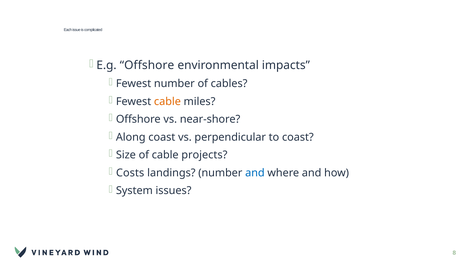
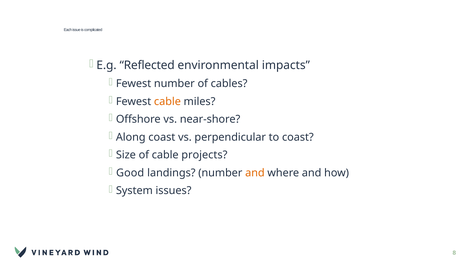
E.g Offshore: Offshore -> Reflected (147, 65)
Costs: Costs -> Good (130, 173)
and colour: blue -> orange (255, 173)
